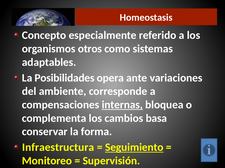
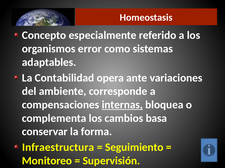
otros: otros -> error (90, 49)
Posibilidades: Posibilidades -> Contabilidad (64, 78)
Seguimiento underline: present -> none (134, 148)
